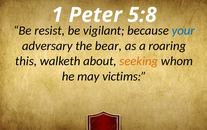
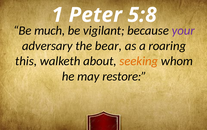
resist: resist -> much (50, 30)
your colour: blue -> purple (183, 30)
victims: victims -> restore (124, 76)
